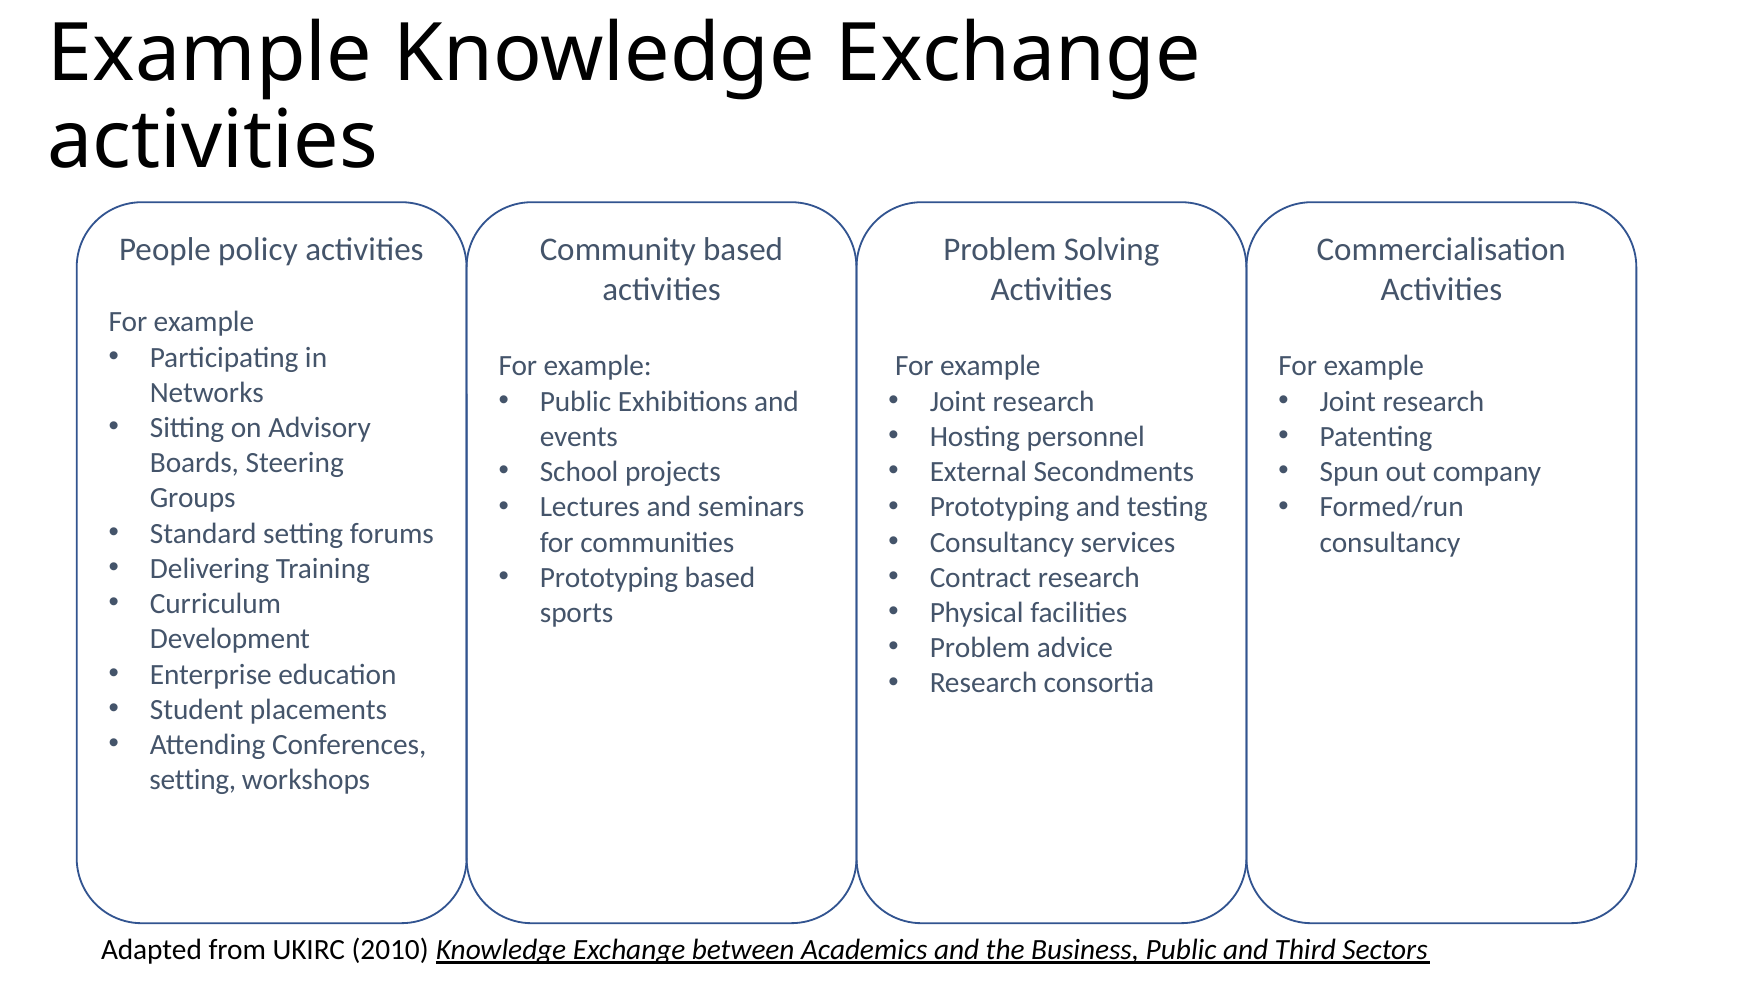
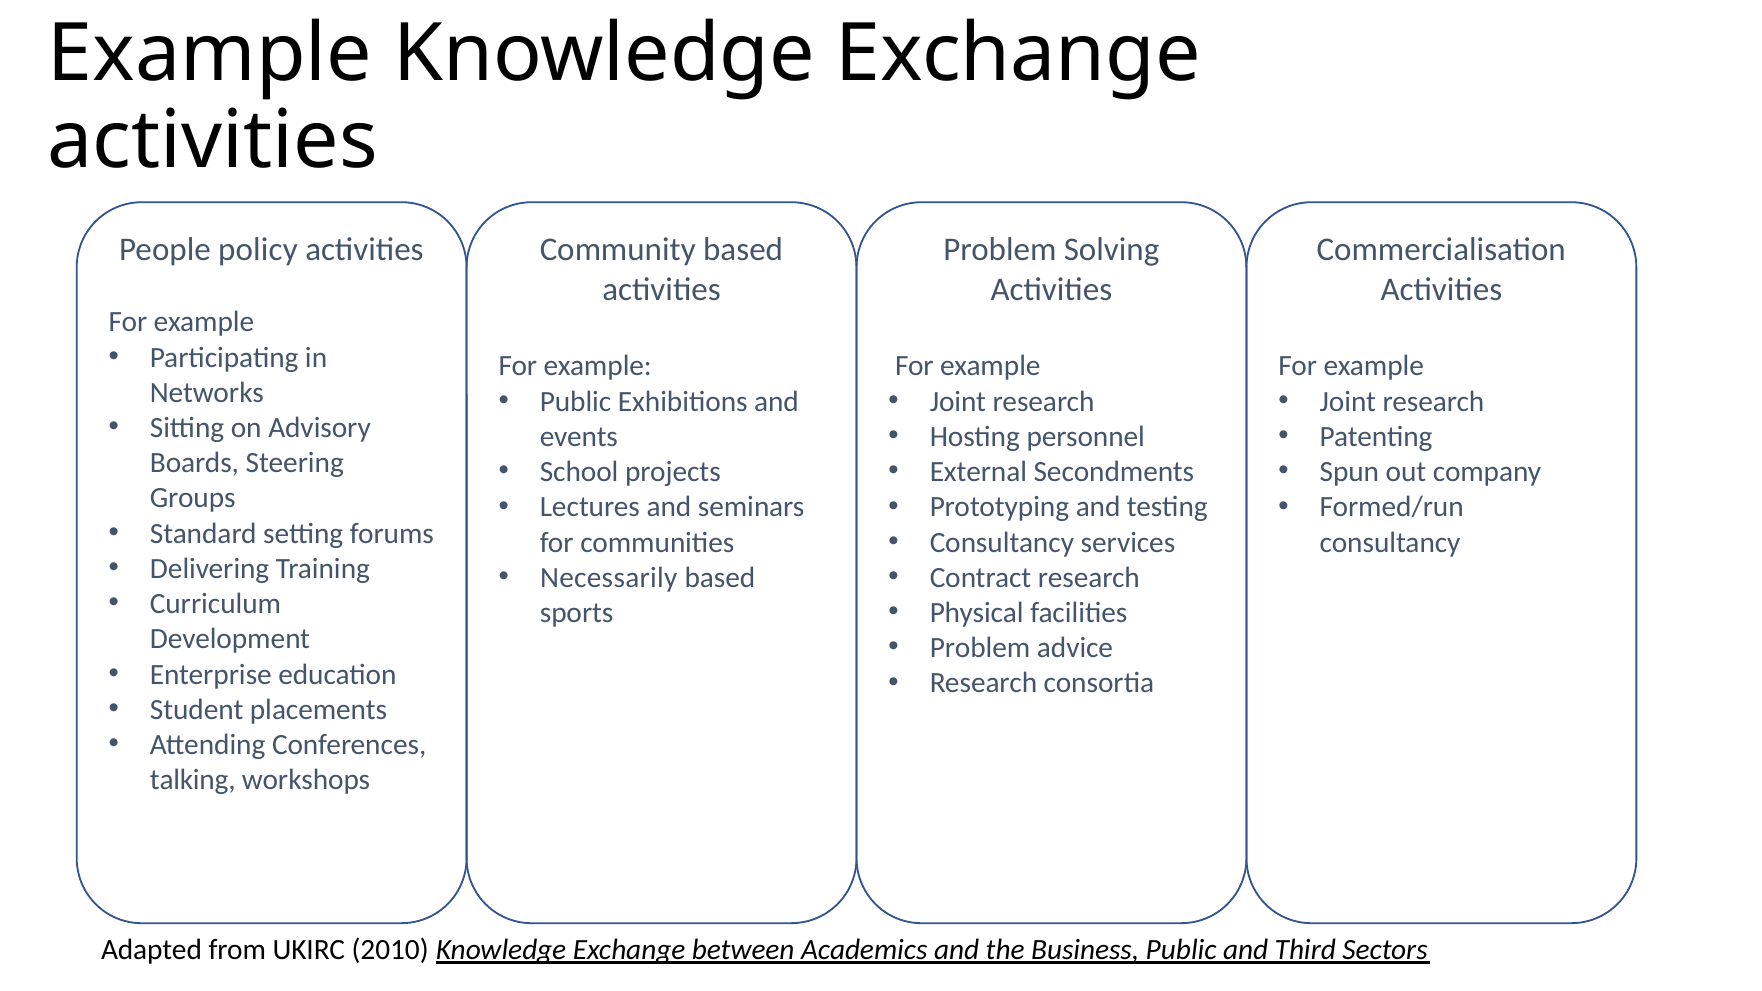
Prototyping: Prototyping -> Necessarily (609, 578)
setting: setting -> talking (193, 780)
